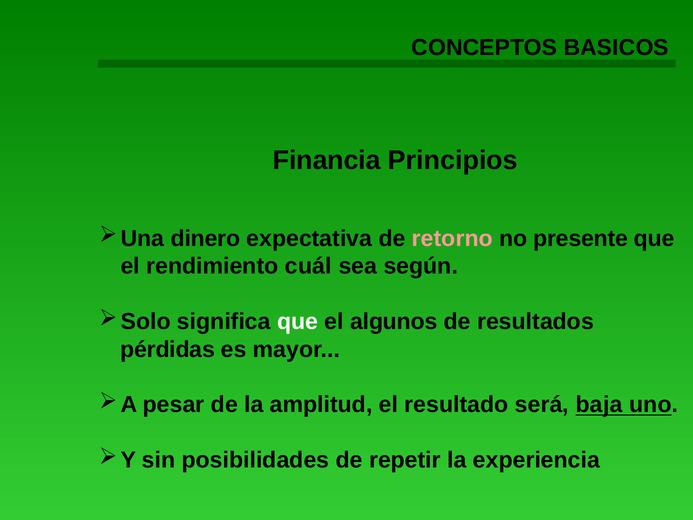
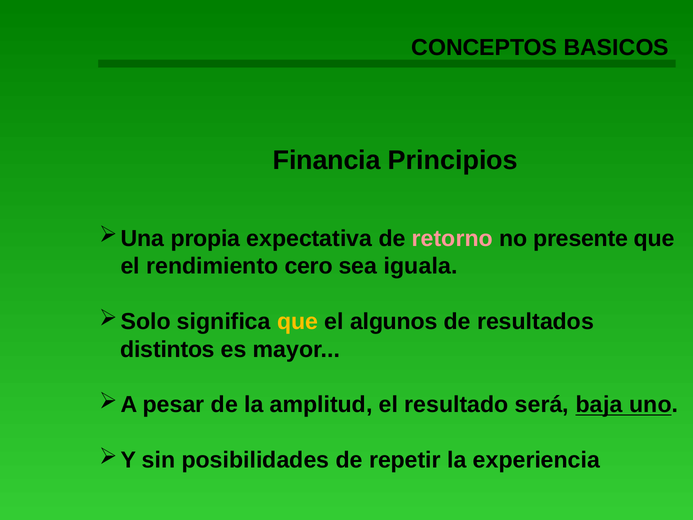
dinero: dinero -> propia (205, 238)
cuál: cuál -> cero (309, 266)
según: según -> iguala (421, 266)
que colour: white -> yellow (298, 321)
pérdidas: pérdidas -> distintos (168, 349)
